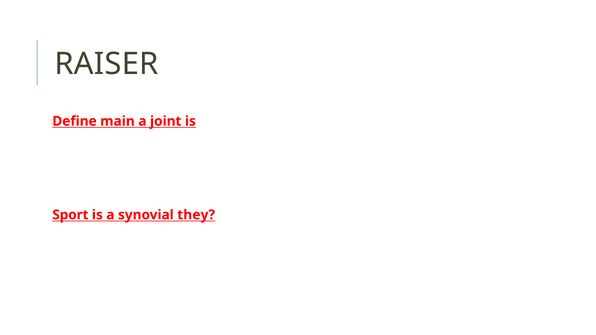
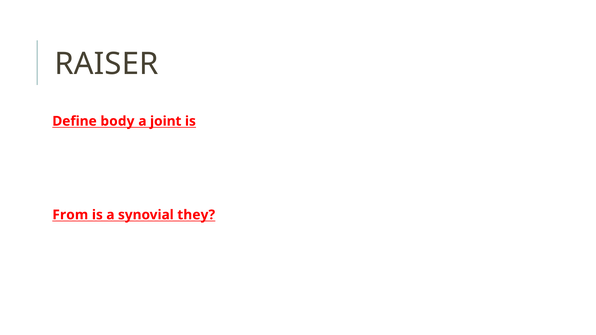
main: main -> body (117, 121)
Sport: Sport -> From (70, 215)
